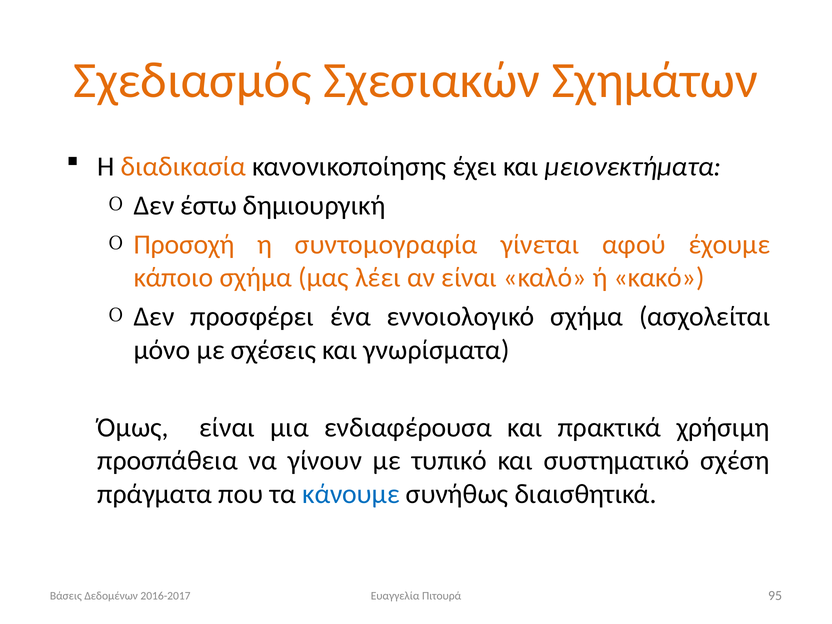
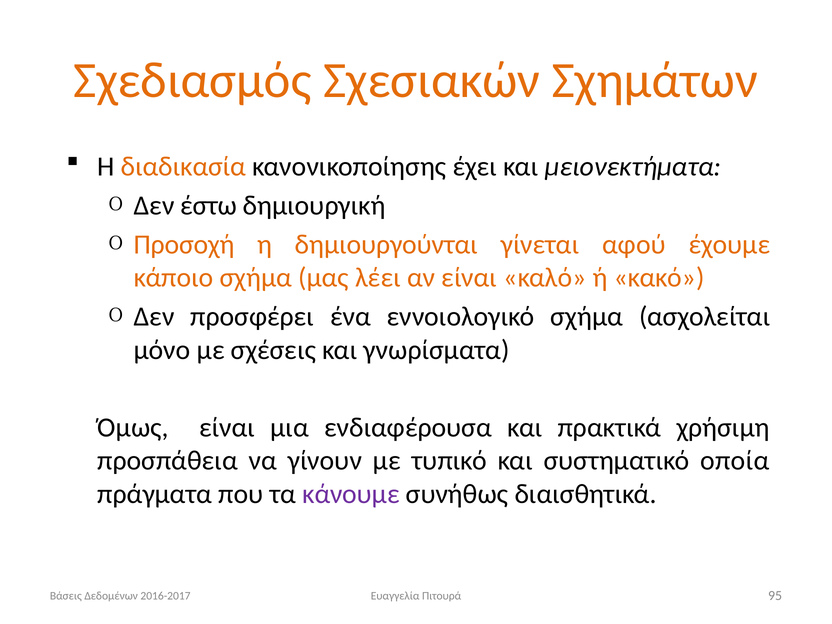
συντομογραφία: συντομογραφία -> δημιουργούνται (386, 244)
σχέση: σχέση -> οποία (735, 461)
κάνουμε colour: blue -> purple (351, 494)
